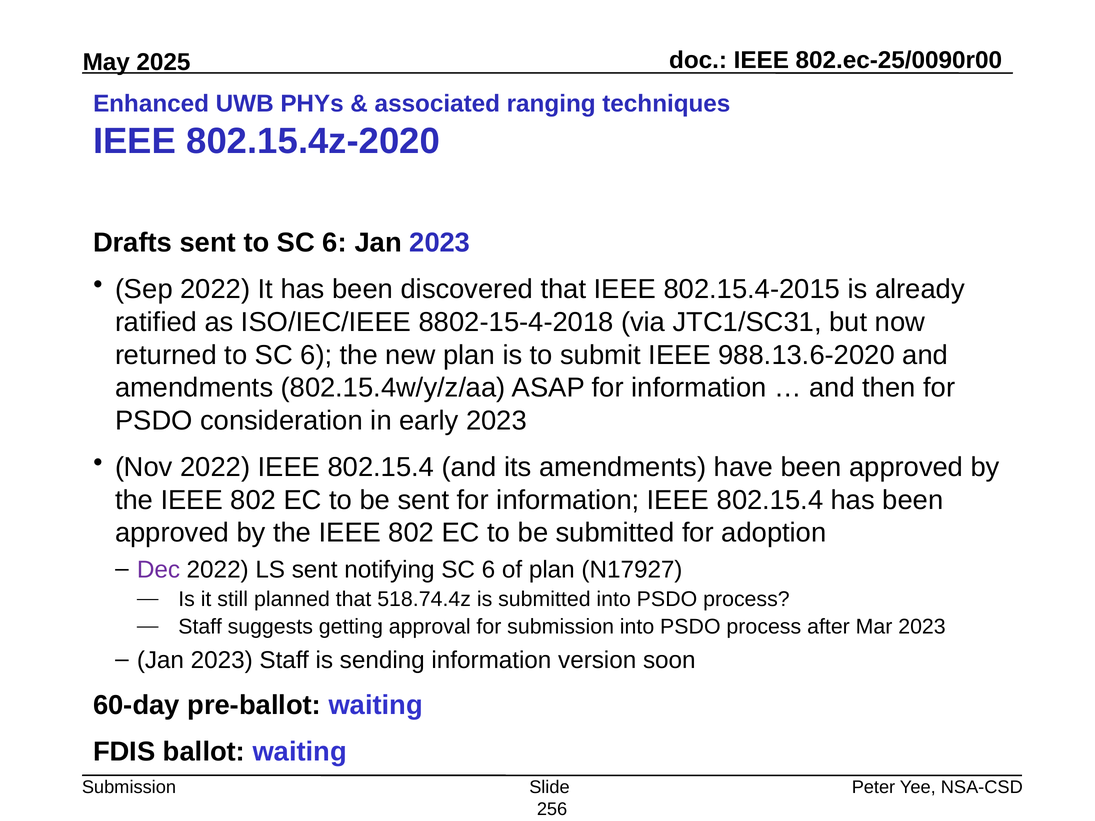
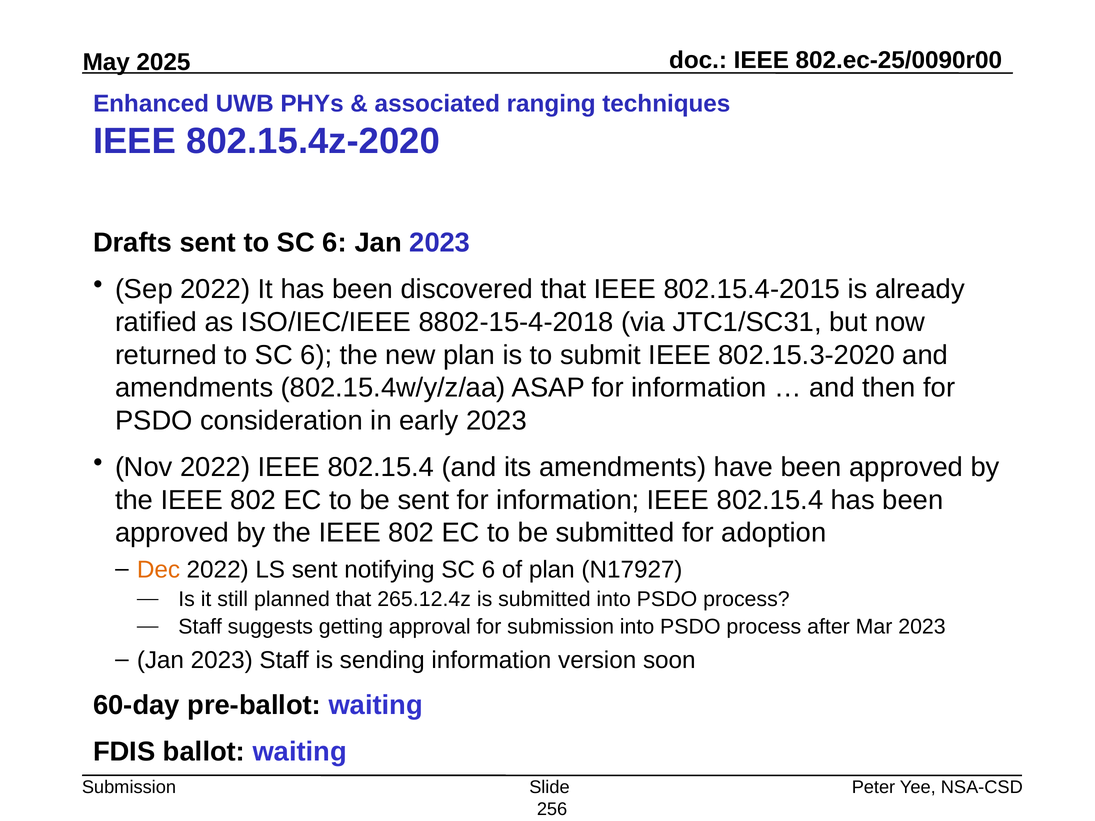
988.13.6-2020: 988.13.6-2020 -> 802.15.3-2020 (807, 355)
Dec colour: purple -> orange (158, 570)
518.74.4z: 518.74.4z -> 265.12.4z (424, 599)
